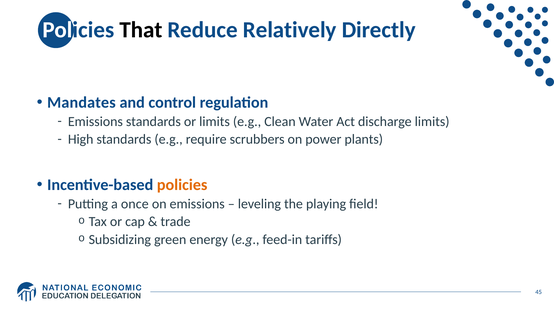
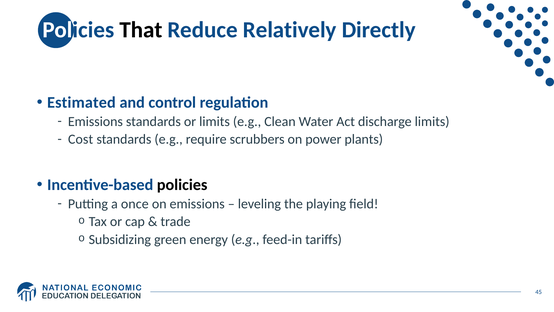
Mandates: Mandates -> Estimated (81, 102)
High: High -> Cost (81, 139)
policies colour: orange -> black (182, 184)
